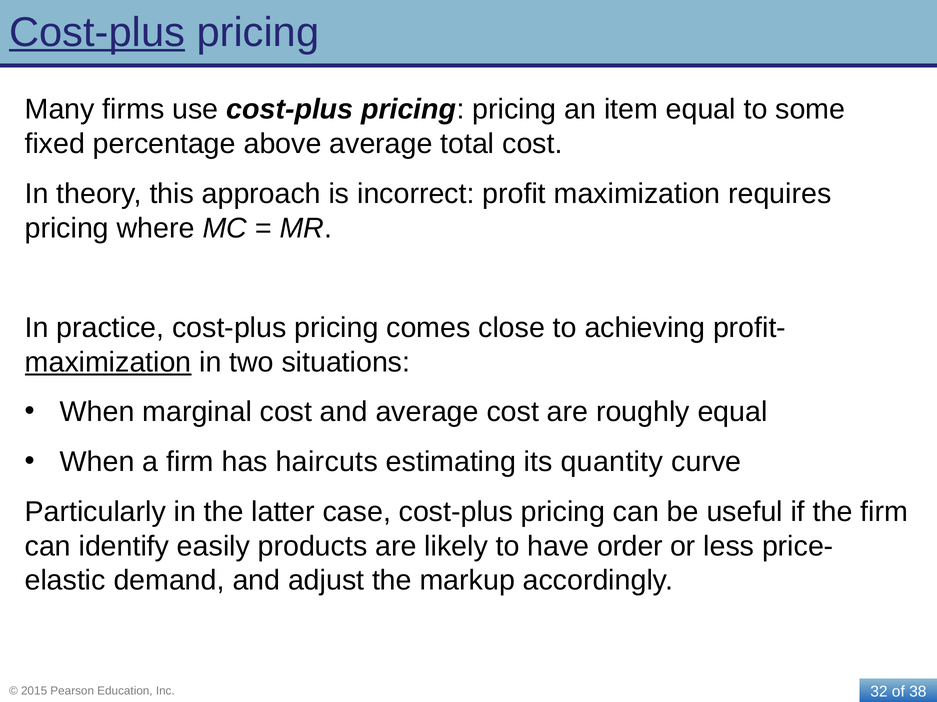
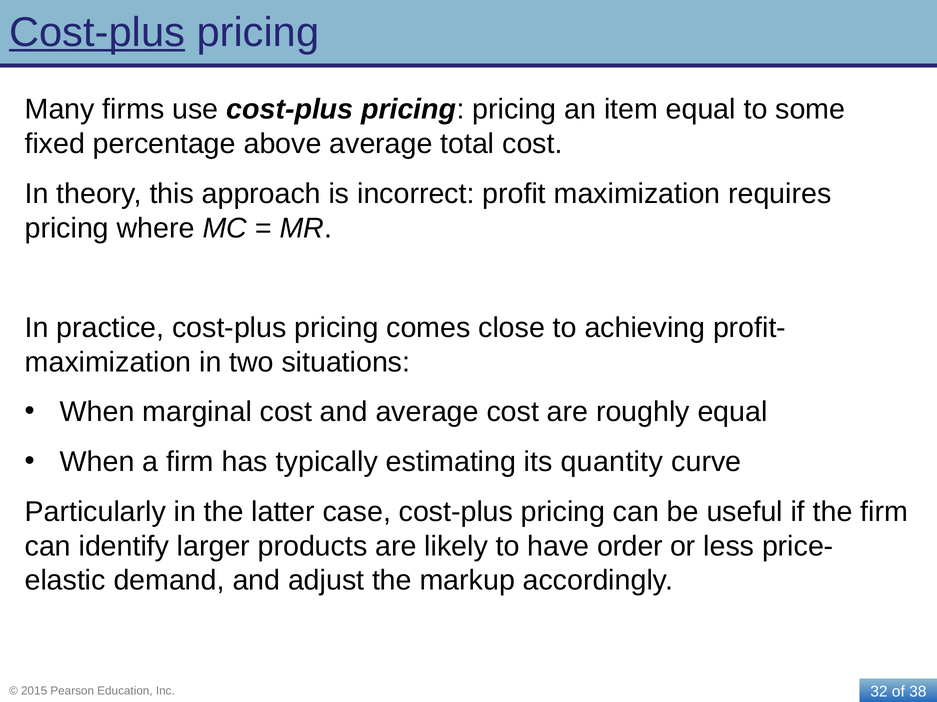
maximization underline: present -> none (108, 363)
haircuts: haircuts -> typically (327, 462)
easily: easily -> larger (213, 547)
